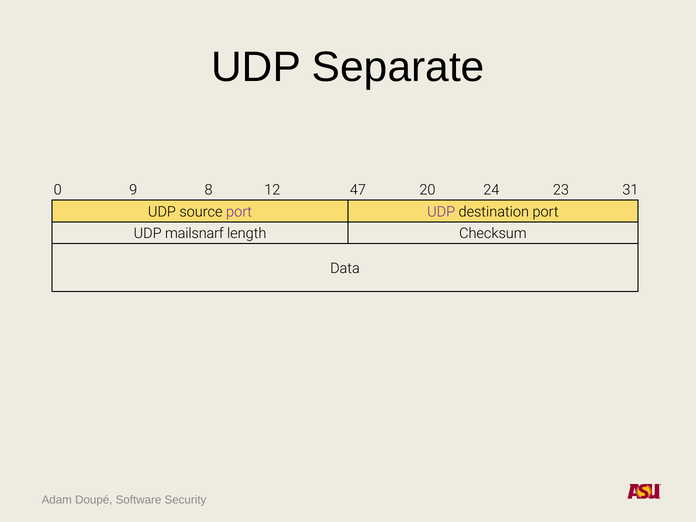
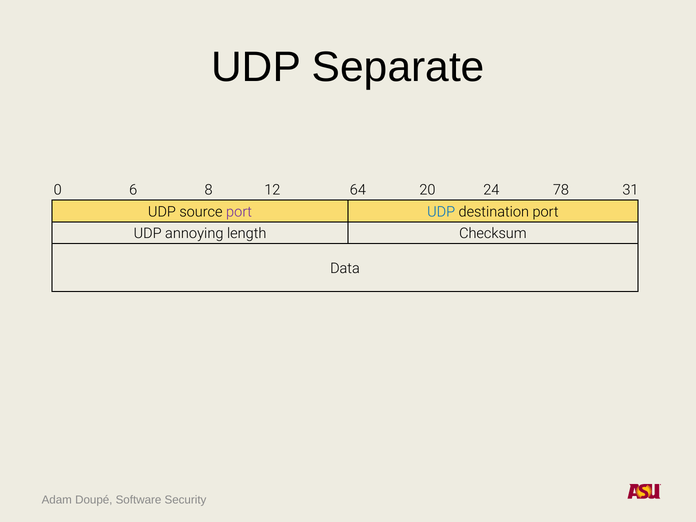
9: 9 -> 6 (133, 190)
47: 47 -> 64 (358, 190)
23: 23 -> 78 (561, 190)
UDP colour: purple -> blue (441, 212)
mailsnarf: mailsnarf -> annoying (194, 234)
